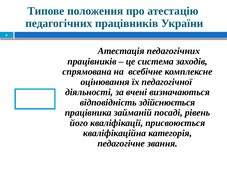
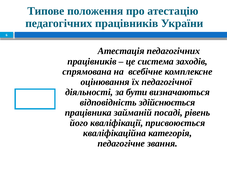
вчені: вчені -> бути (137, 92)
